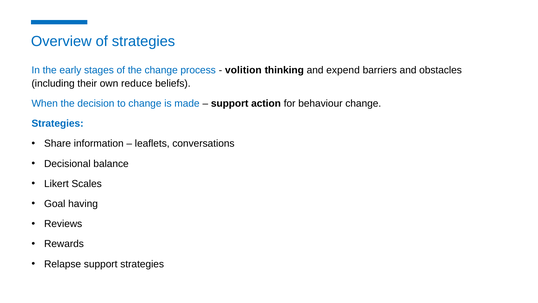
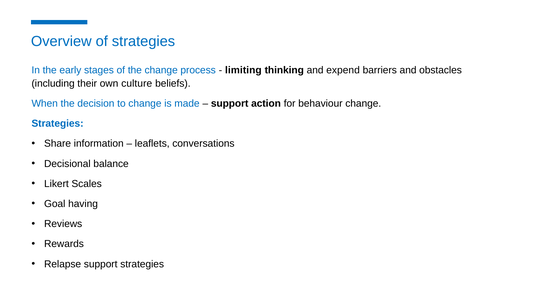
volition: volition -> limiting (243, 70)
reduce: reduce -> culture (137, 83)
